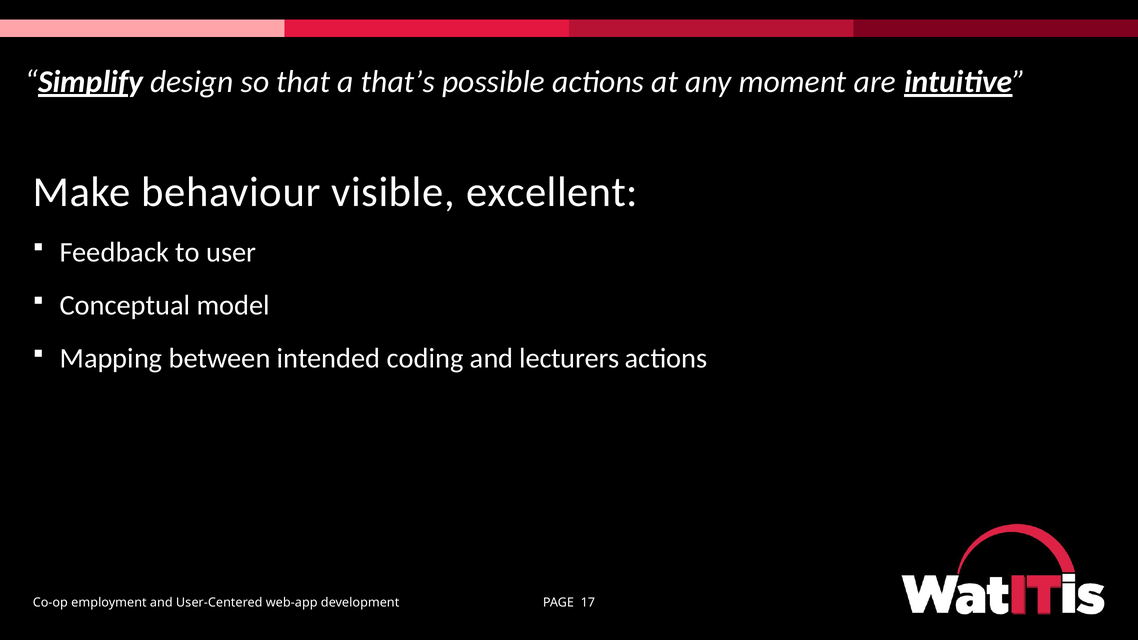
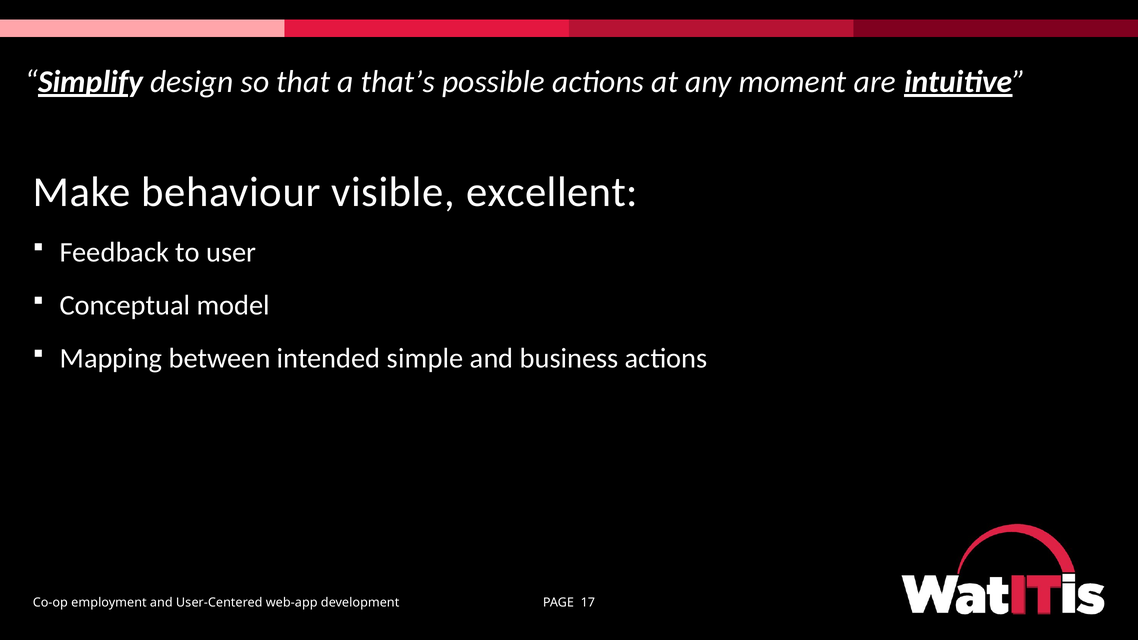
coding: coding -> simple (425, 358)
lecturers: lecturers -> business (569, 358)
